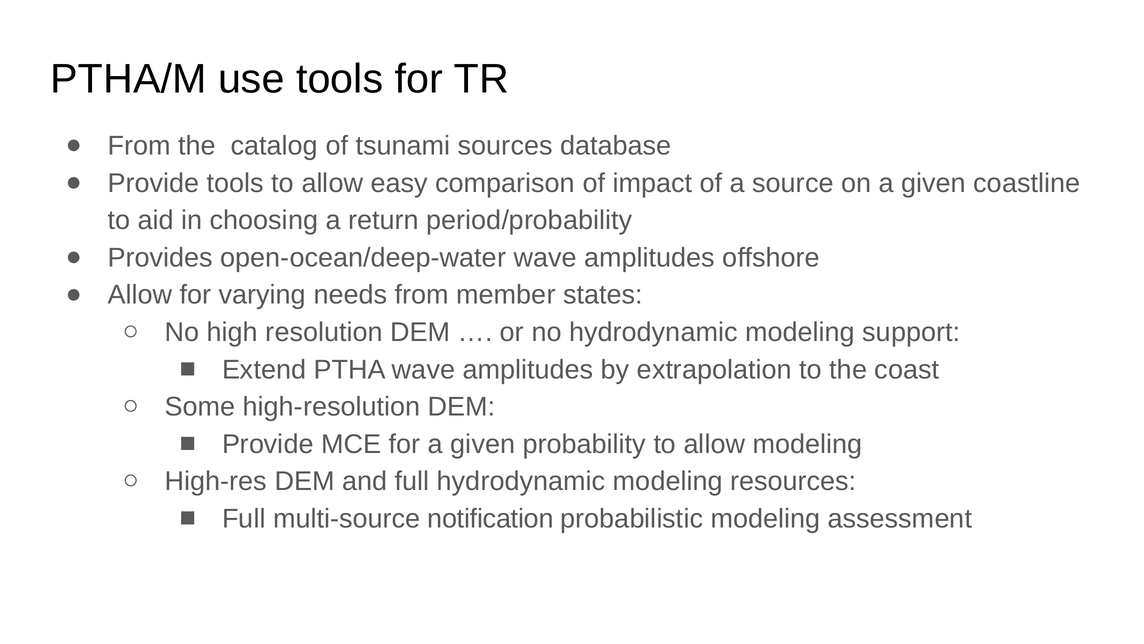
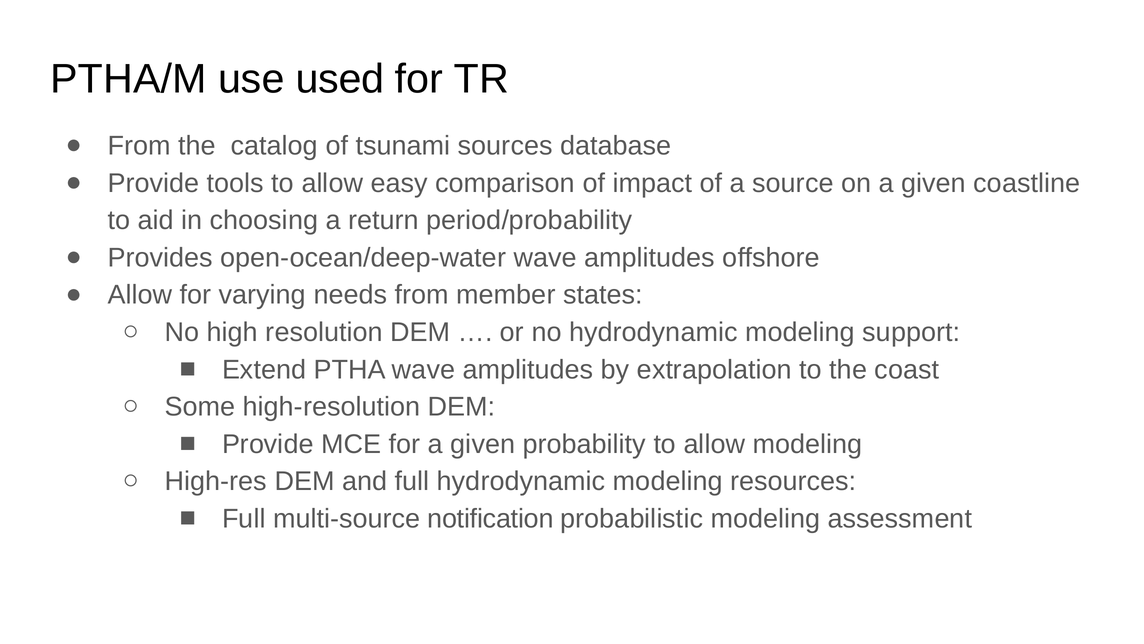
use tools: tools -> used (340, 79)
